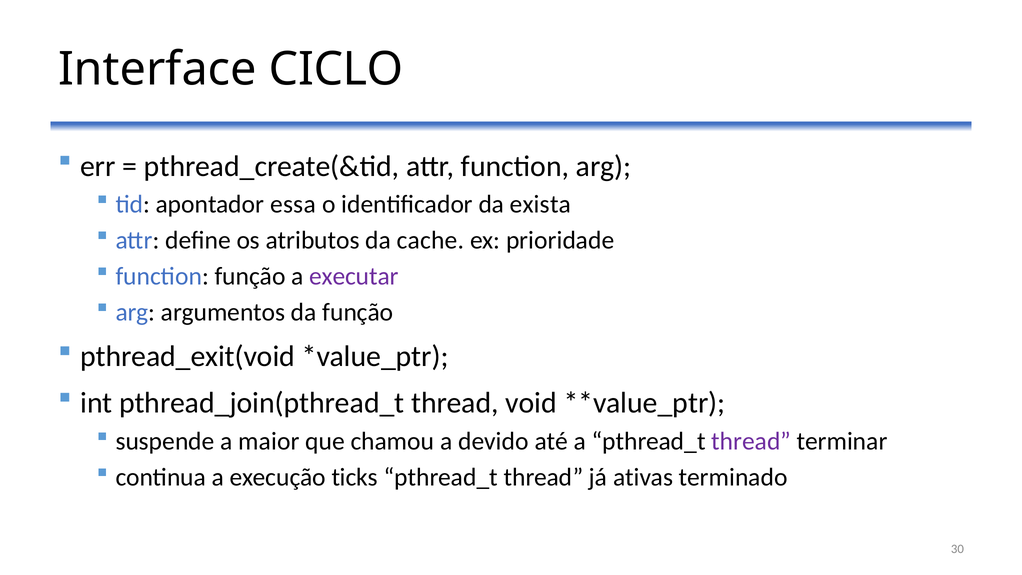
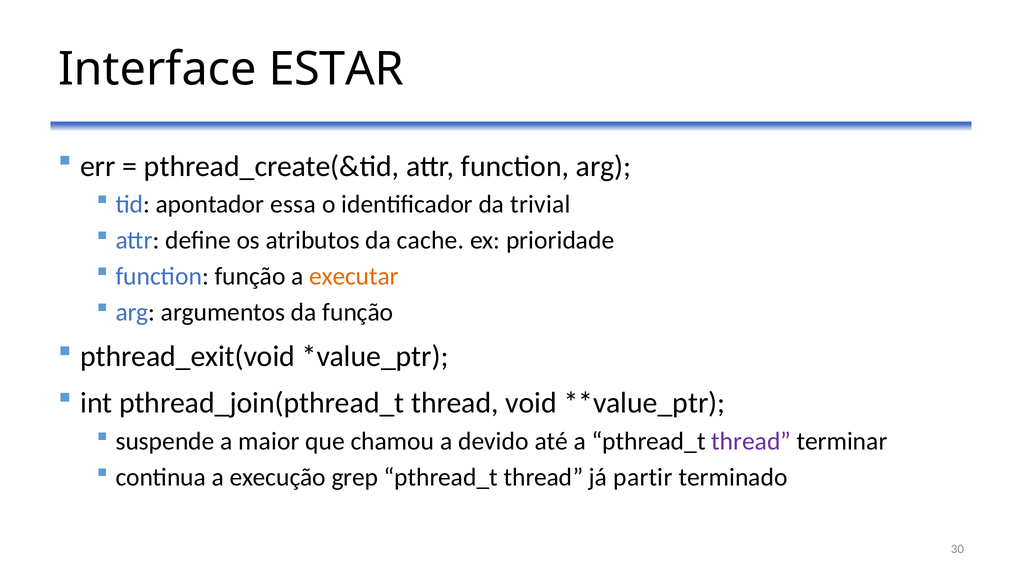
CICLO: CICLO -> ESTAR (336, 69)
exista: exista -> trivial (540, 204)
executar colour: purple -> orange (354, 276)
ticks: ticks -> grep (355, 477)
ativas: ativas -> partir (643, 477)
